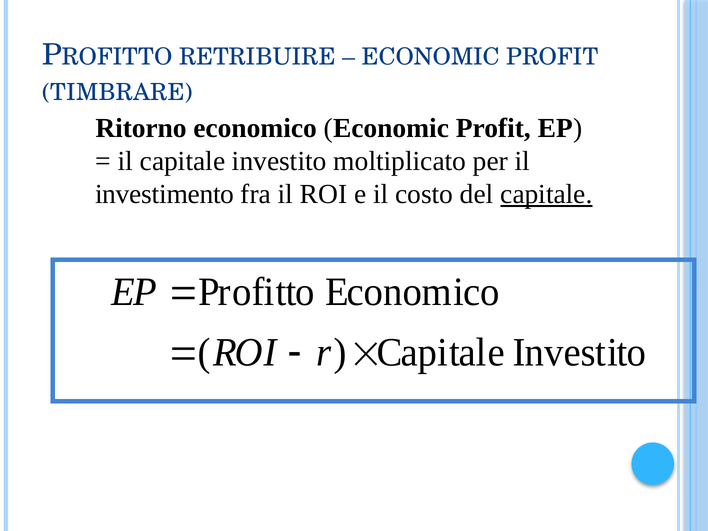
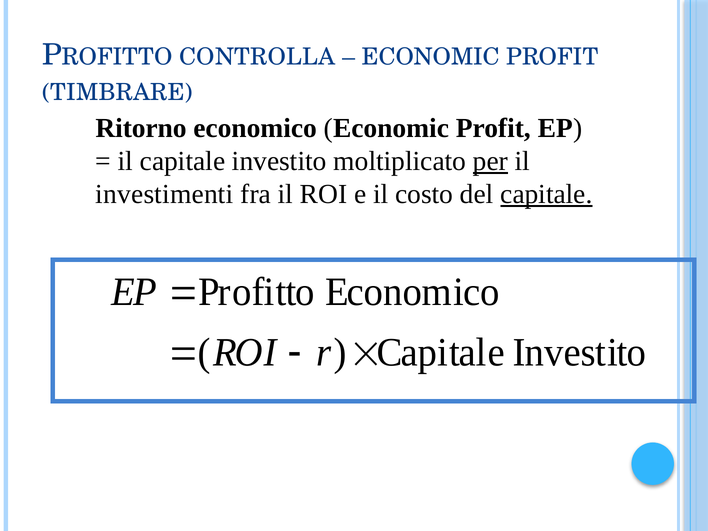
RETRIBUIRE: RETRIBUIRE -> CONTROLLA (257, 57)
per underline: none -> present (490, 161)
investimento: investimento -> investimenti (164, 194)
